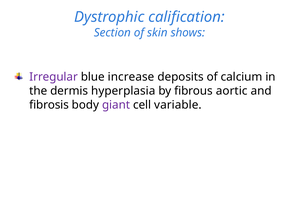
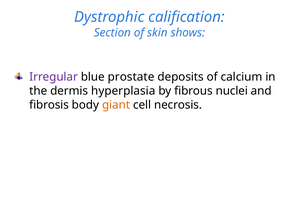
increase: increase -> prostate (131, 77)
aortic: aortic -> nuclei (232, 91)
giant colour: purple -> orange (116, 105)
variable: variable -> necrosis (178, 105)
